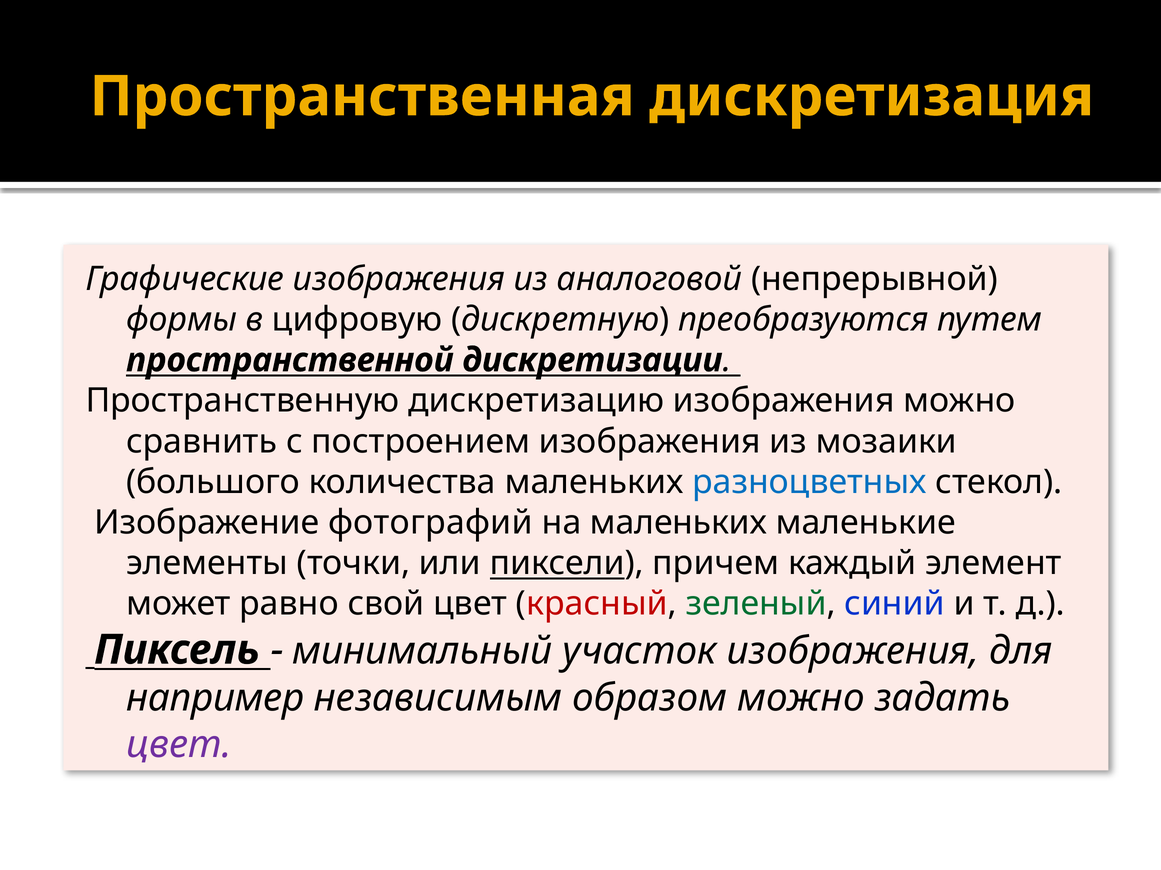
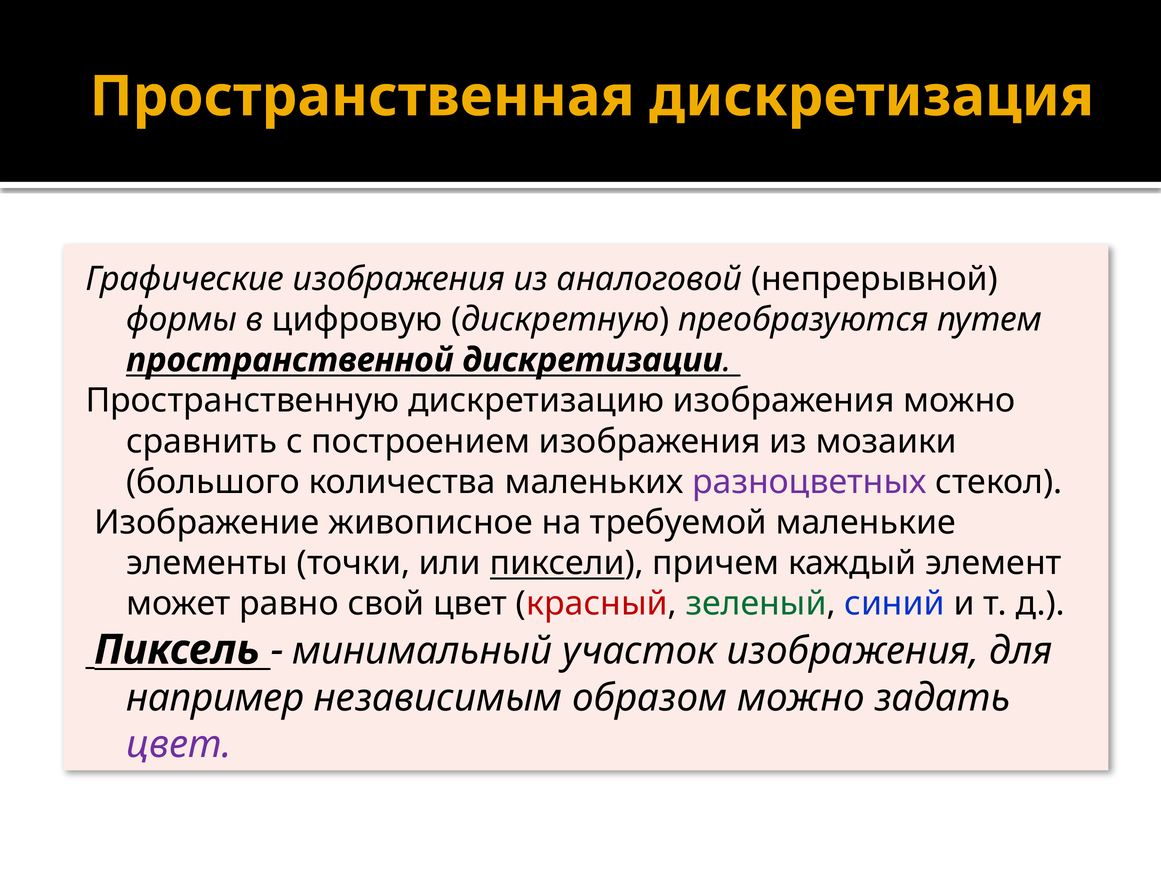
разноцветных colour: blue -> purple (809, 482)
фотографий: фотографий -> живописное (431, 523)
на маленьких: маленьких -> требуемой (678, 523)
